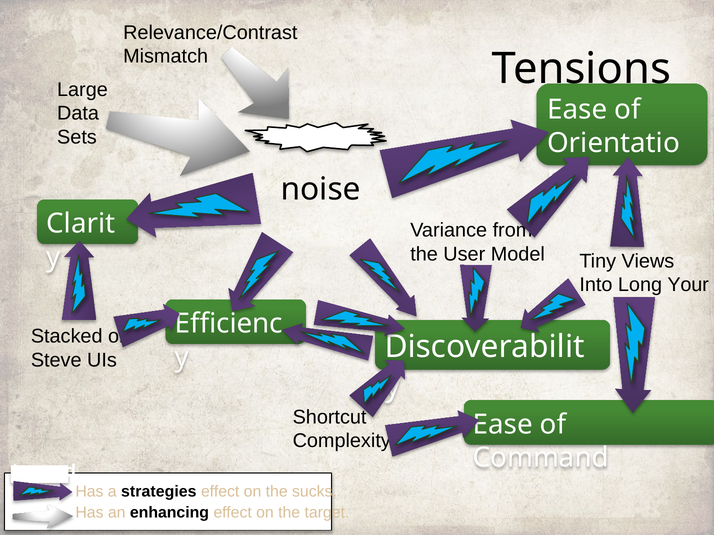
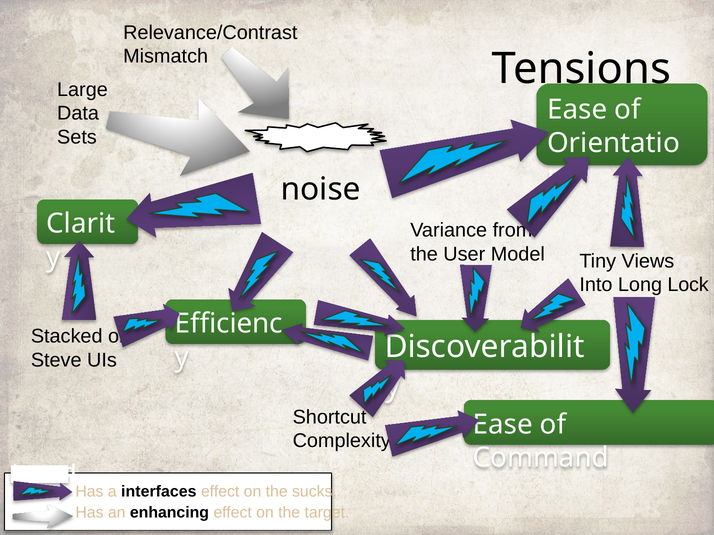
Your: Your -> Lock (688, 285)
strategies: strategies -> interfaces (159, 492)
